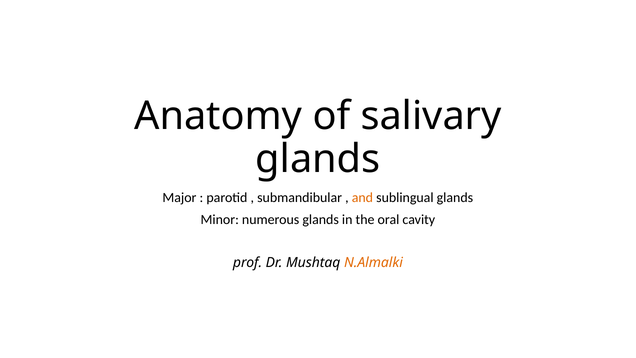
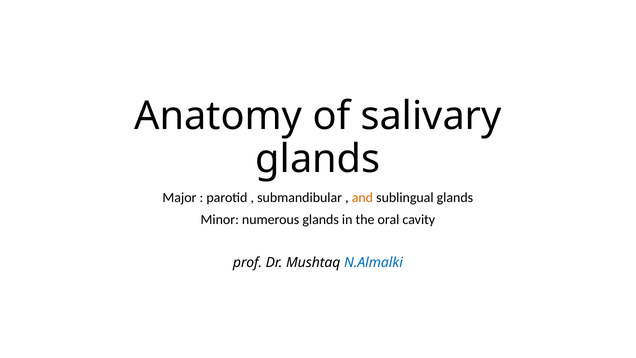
N.Almalki colour: orange -> blue (373, 263)
